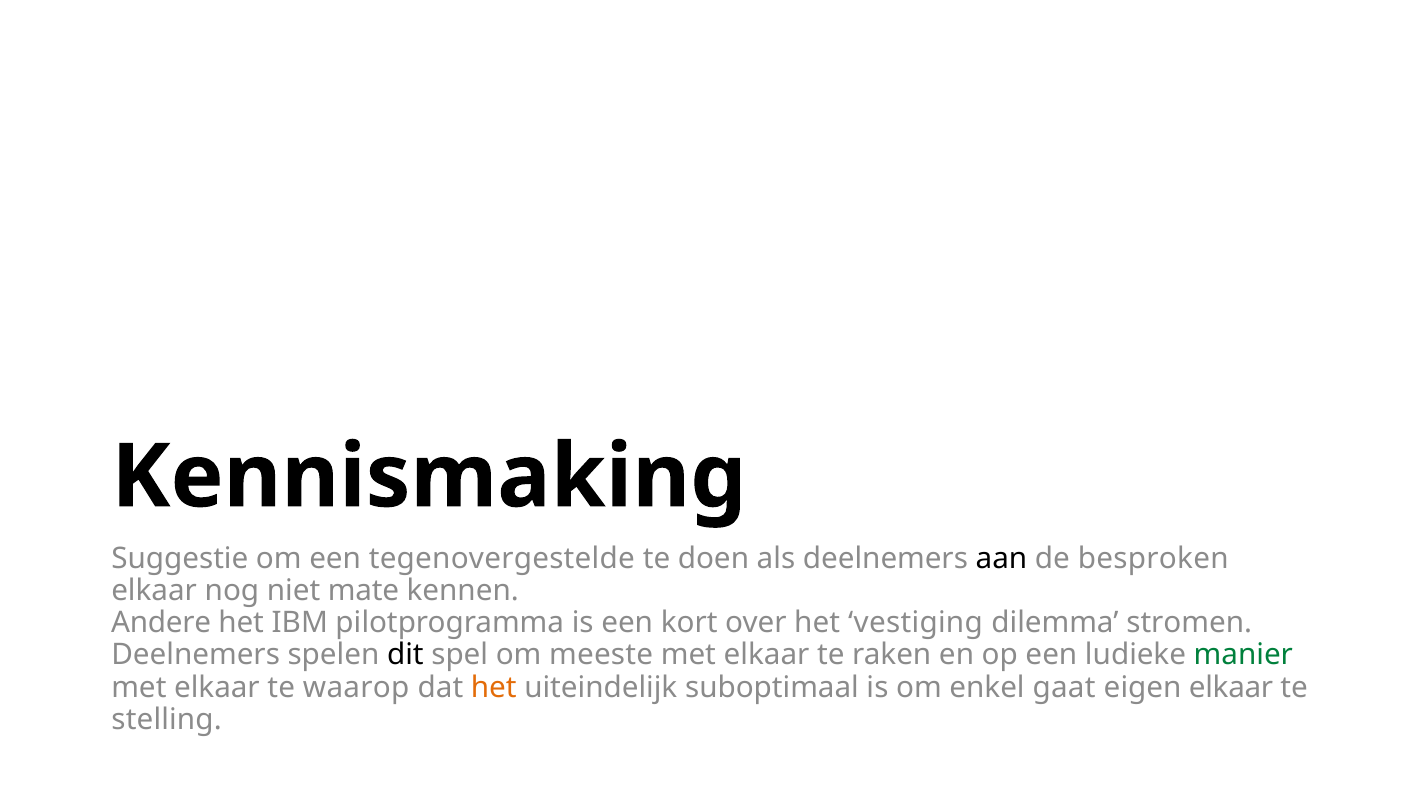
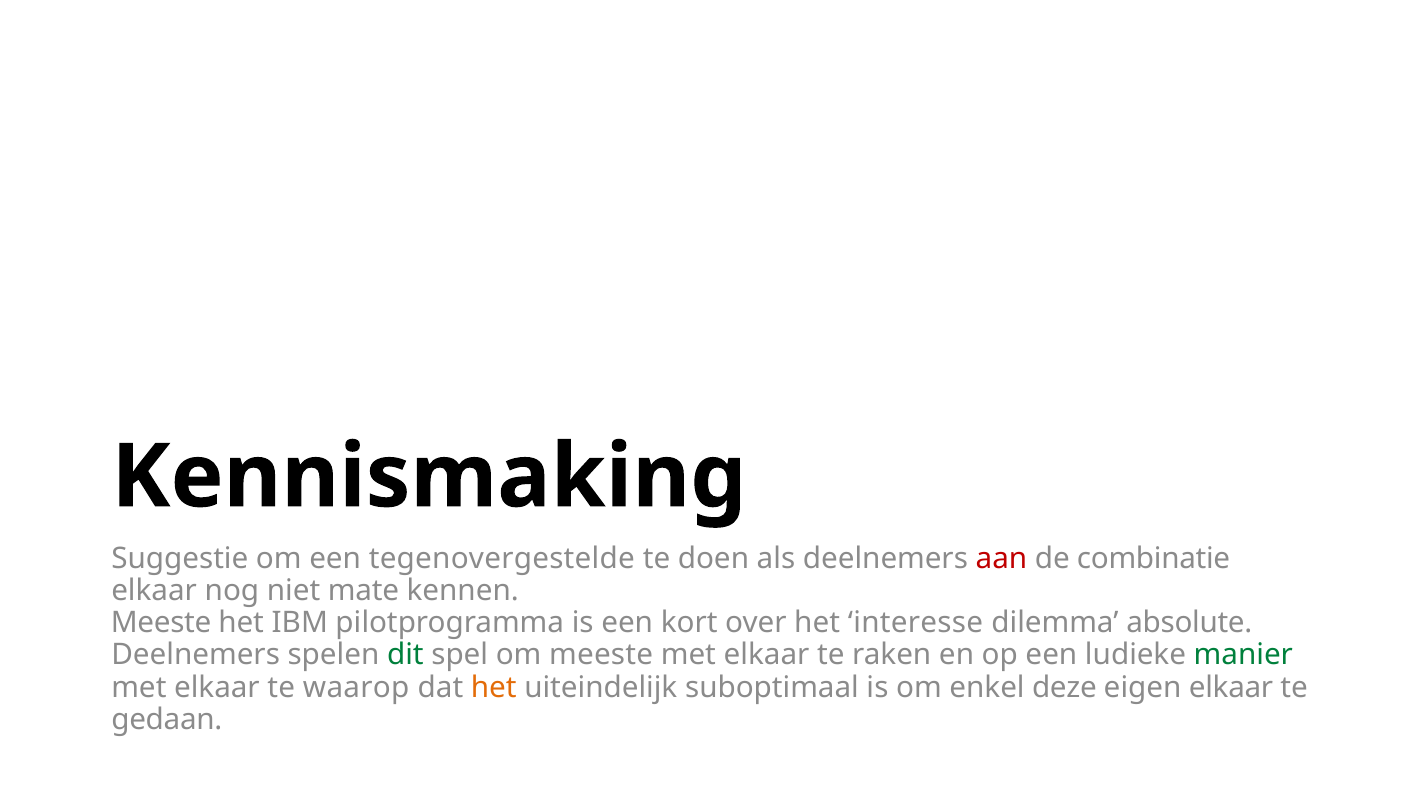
aan colour: black -> red (1001, 559)
besproken: besproken -> combinatie (1154, 559)
Andere: Andere -> Meeste (161, 623)
vestiging: vestiging -> interesse (916, 623)
stromen: stromen -> absolute (1189, 623)
dit colour: black -> green (405, 655)
gaat: gaat -> deze (1064, 687)
stelling: stelling -> gedaan (167, 719)
